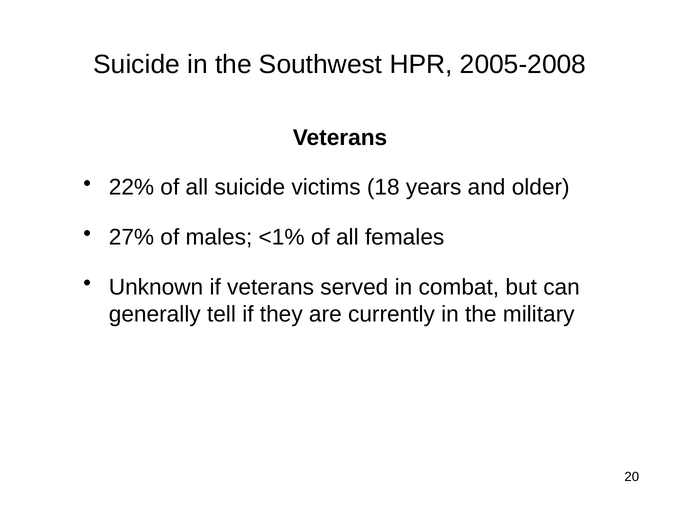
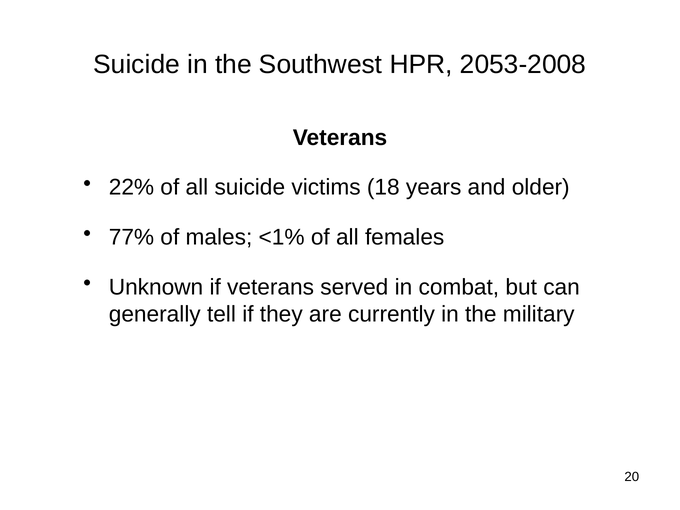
2005-2008: 2005-2008 -> 2053-2008 (523, 65)
27%: 27% -> 77% (131, 237)
